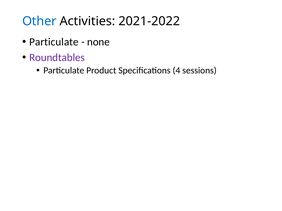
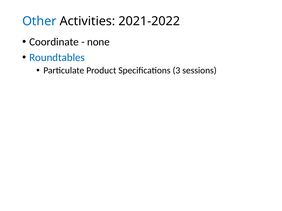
Particulate: Particulate -> Coordinate (54, 42)
Roundtables colour: purple -> blue (57, 58)
4: 4 -> 3 (176, 71)
